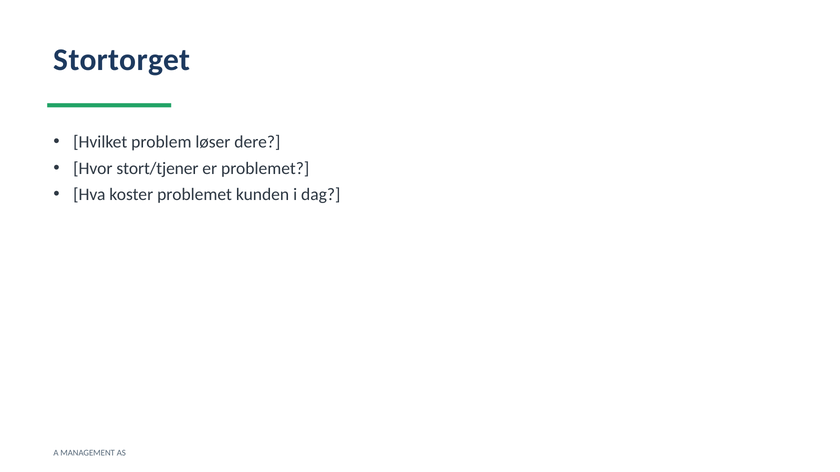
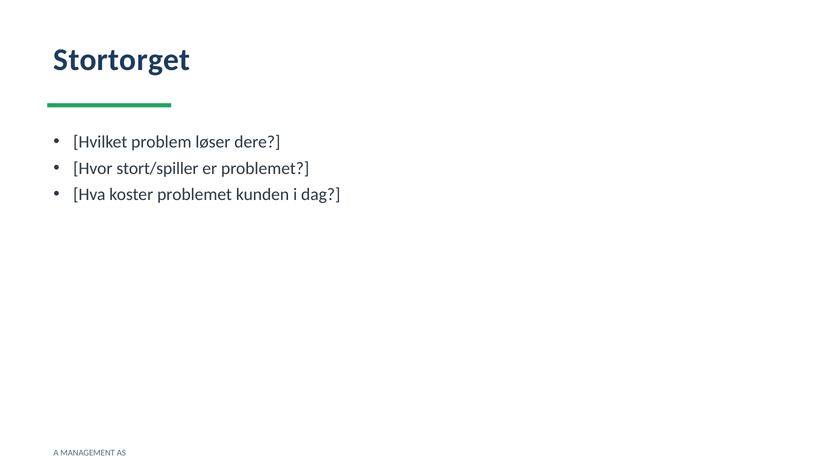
stort/tjener: stort/tjener -> stort/spiller (157, 169)
